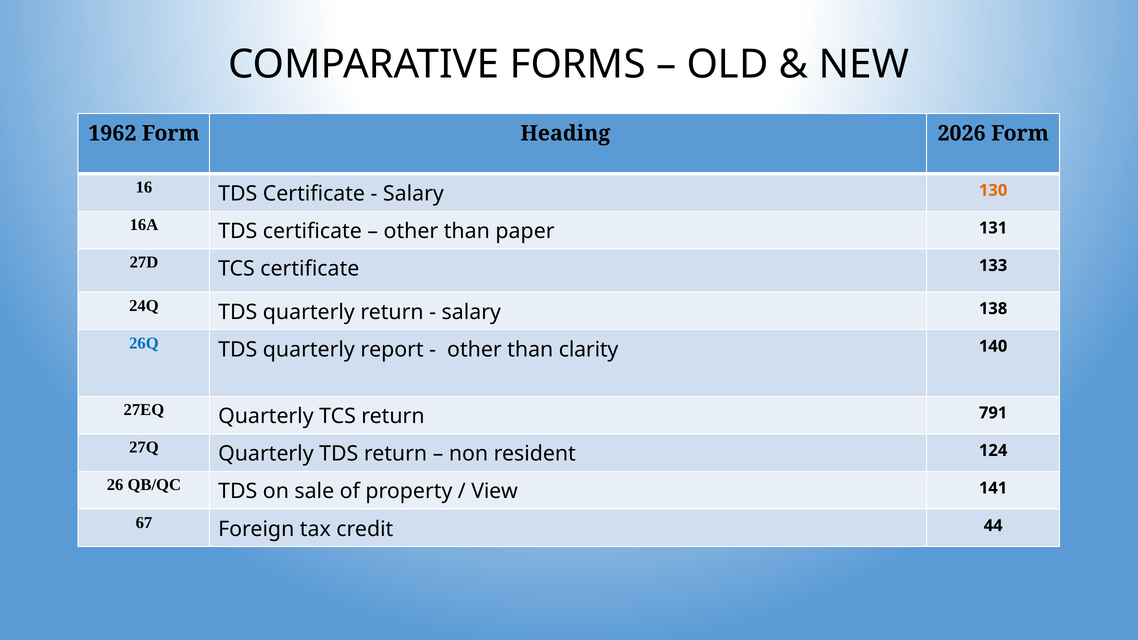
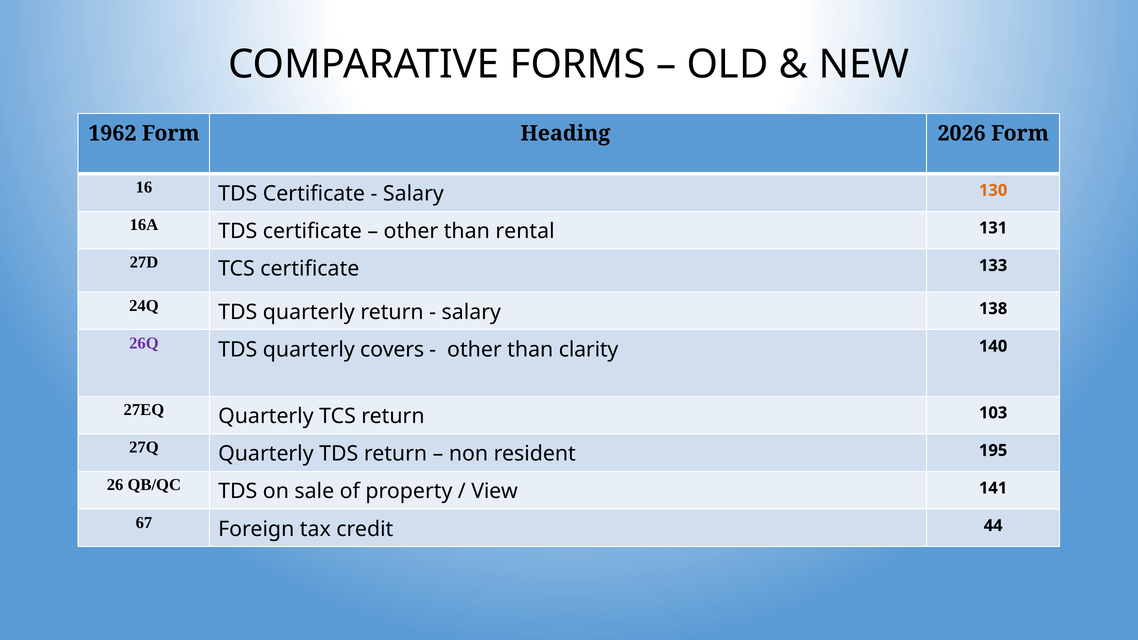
paper: paper -> rental (525, 231)
26Q colour: blue -> purple (144, 343)
report: report -> covers (392, 350)
791: 791 -> 103 (993, 413)
124: 124 -> 195 (993, 451)
